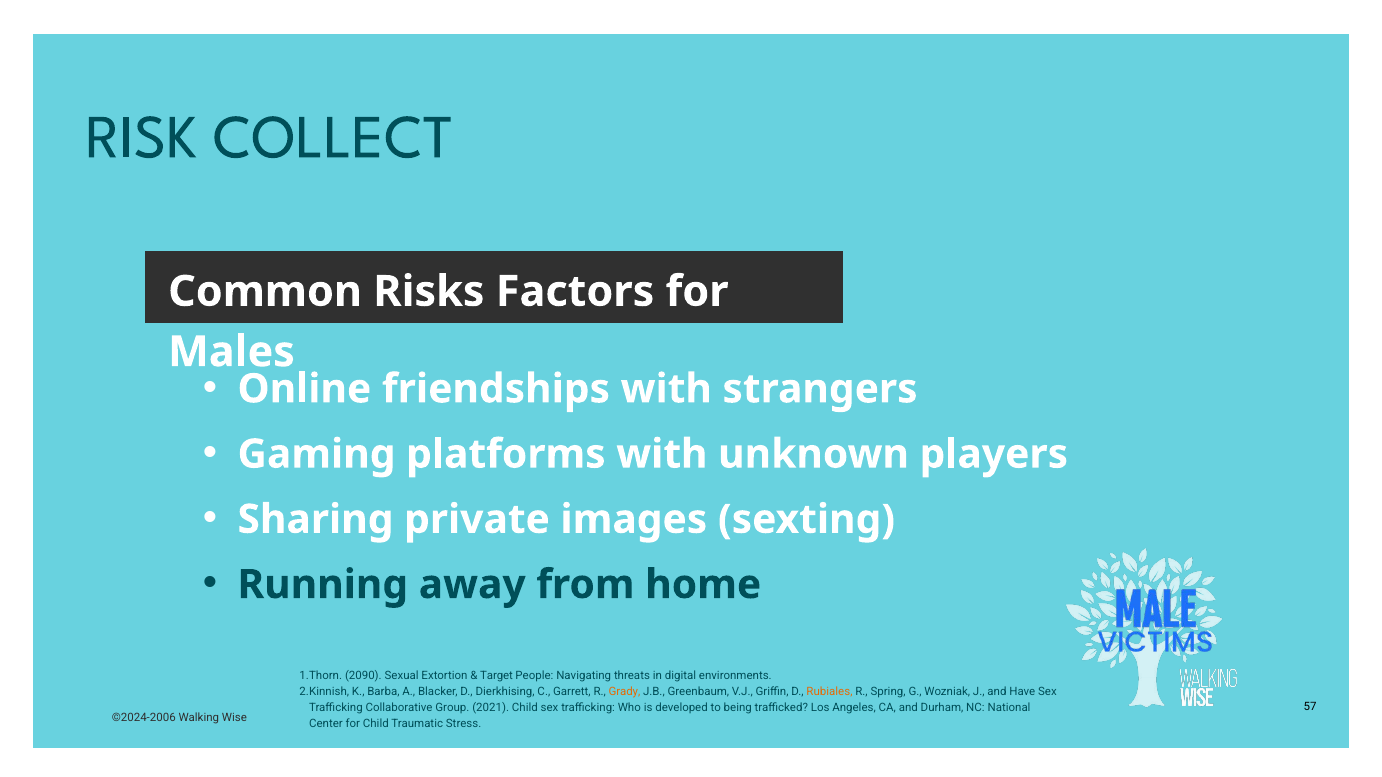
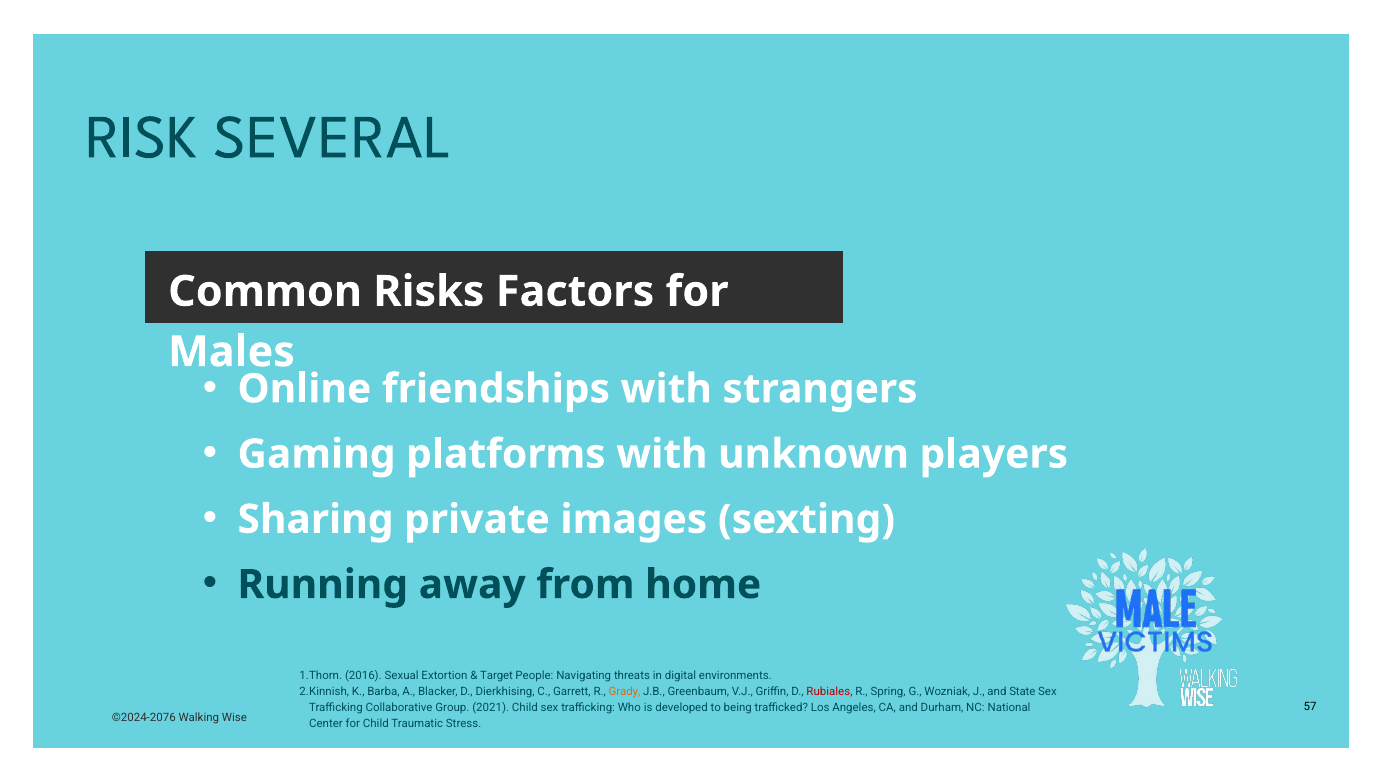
COLLECT: COLLECT -> SEVERAL (333, 137)
2090: 2090 -> 2016 (363, 676)
Rubiales colour: orange -> red (830, 692)
Have: Have -> State (1022, 692)
©2024-2006: ©2024-2006 -> ©2024-2076 (144, 718)
